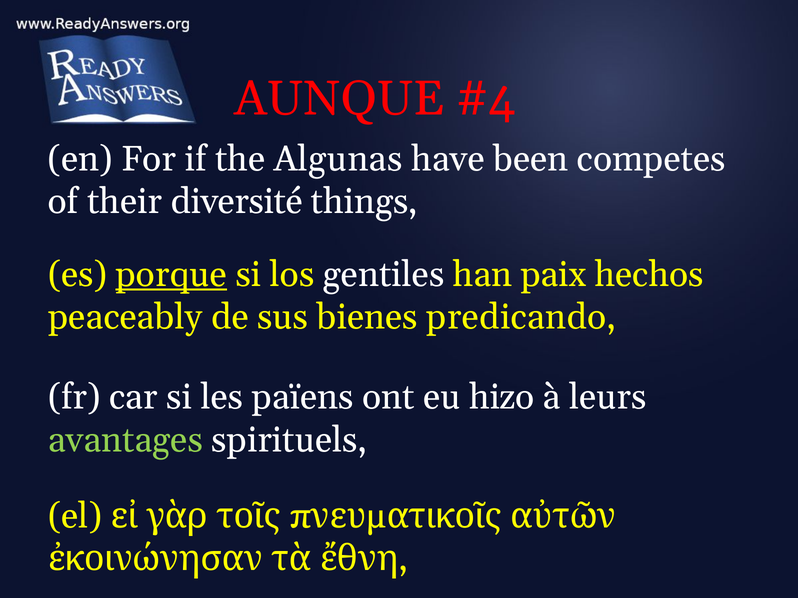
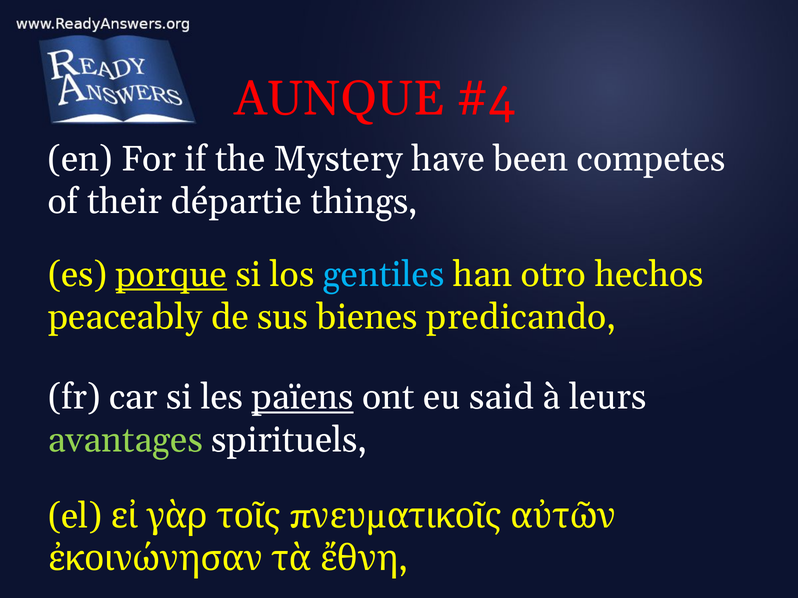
Algunas: Algunas -> Mystery (338, 159)
diversité: diversité -> départie (236, 202)
gentiles colour: white -> light blue (384, 275)
paix: paix -> otro (554, 275)
païens underline: none -> present (303, 398)
hizo: hizo -> said (502, 398)
